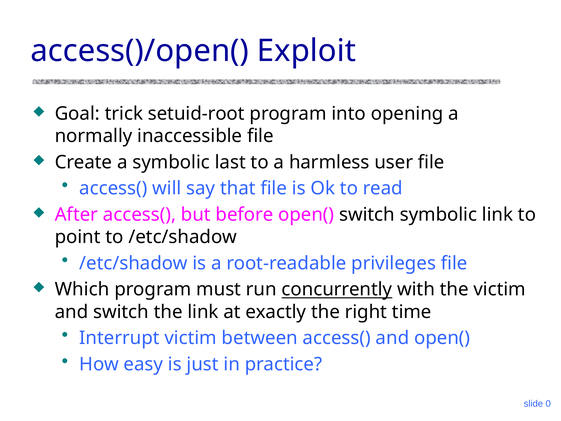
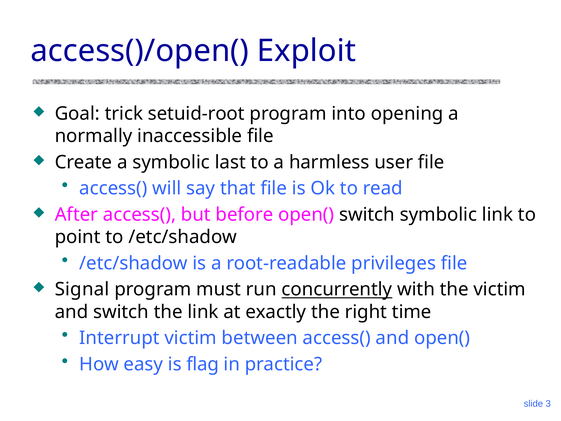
Which: Which -> Signal (82, 289)
just: just -> flag (203, 364)
0: 0 -> 3 (548, 404)
